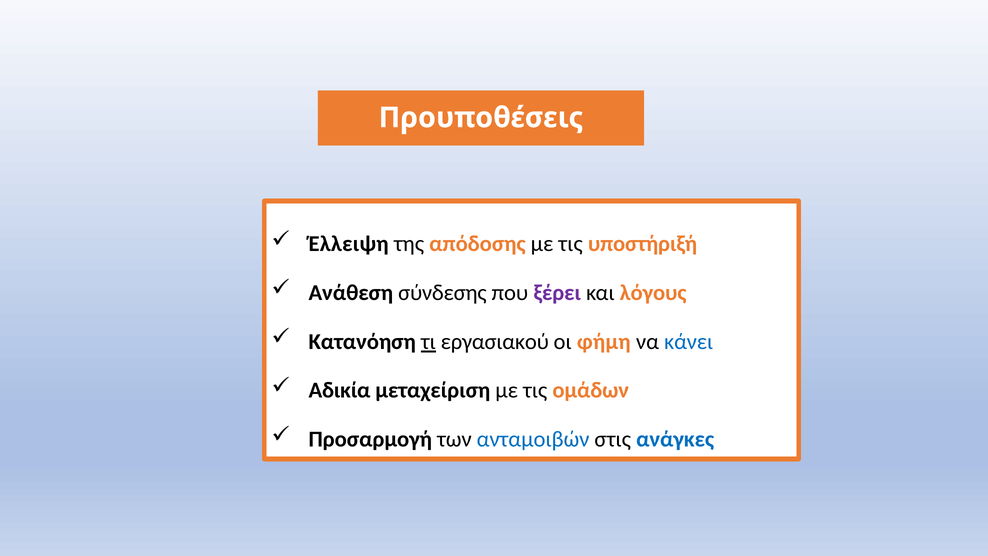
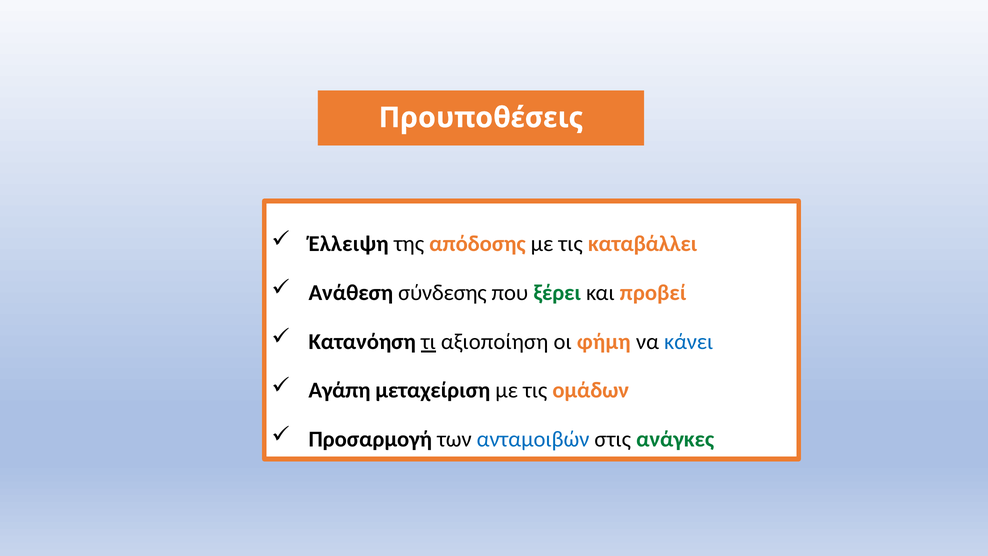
υποστήριξή: υποστήριξή -> καταβάλλει (643, 244)
ξέρει colour: purple -> green (557, 293)
λόγους: λόγους -> προβεί (653, 293)
εργασιακού: εργασιακού -> αξιοποίηση (495, 341)
Αδικία: Αδικία -> Αγάπη (339, 390)
ανάγκες colour: blue -> green (675, 439)
